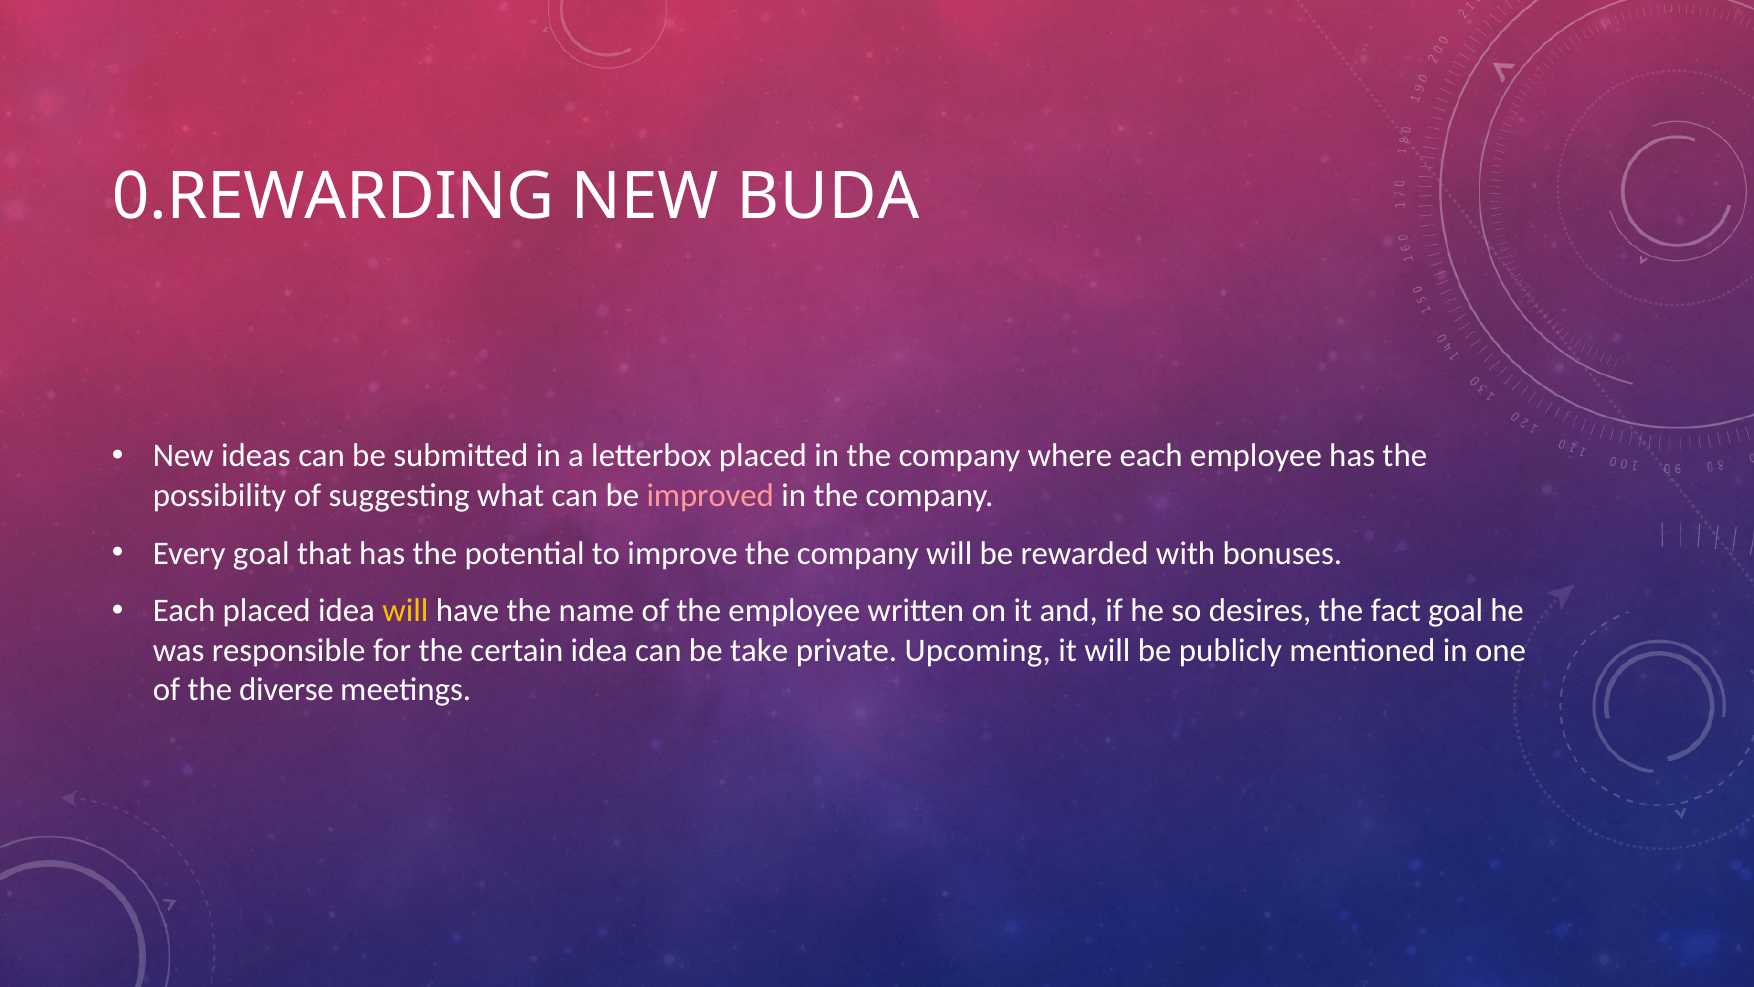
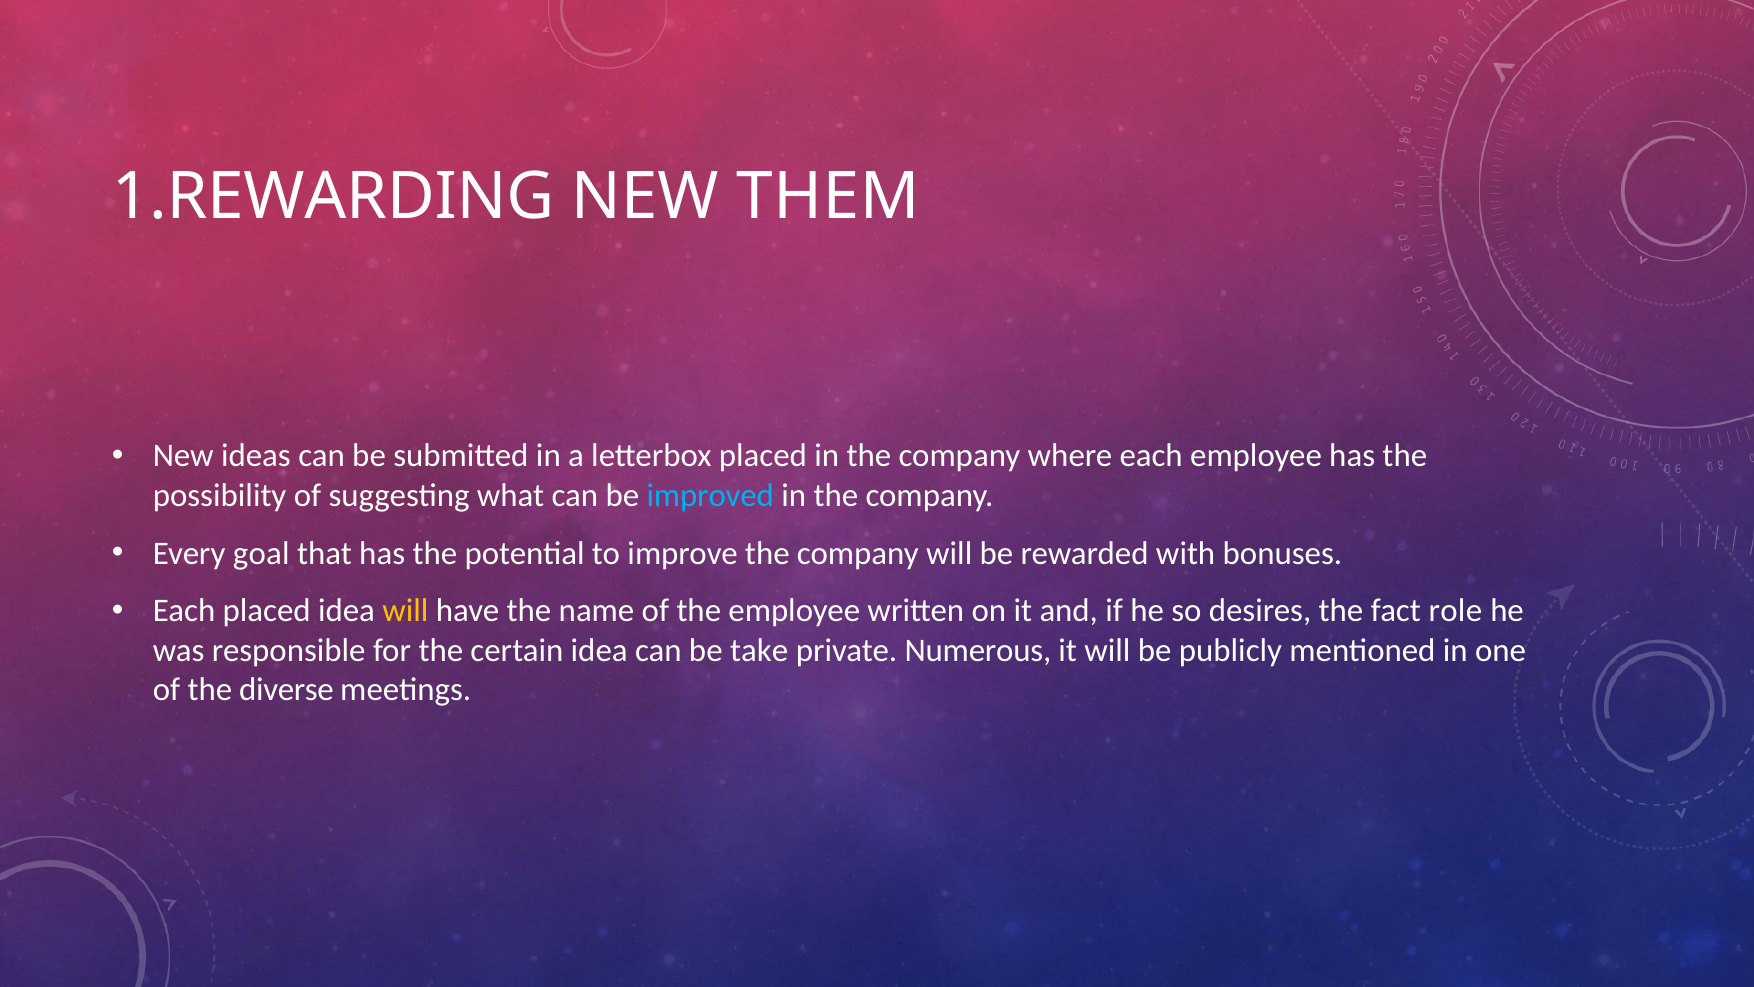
0.REWARDING: 0.REWARDING -> 1.REWARDING (333, 196)
BUDA: BUDA -> THEM (828, 196)
improved colour: pink -> light blue (710, 495)
fact goal: goal -> role (1455, 611)
Upcoming: Upcoming -> Numerous (978, 650)
